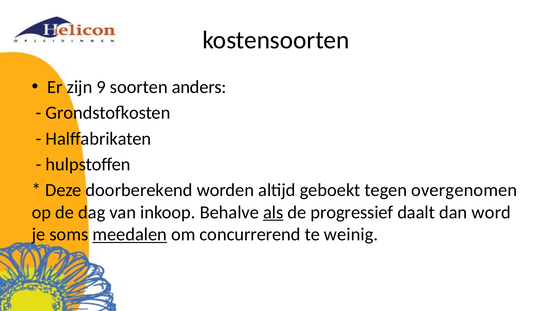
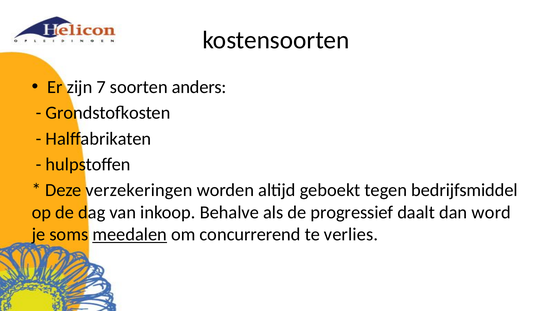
9: 9 -> 7 (101, 87)
doorberekend: doorberekend -> verzekeringen (139, 190)
overgenomen: overgenomen -> bedrijfsmiddel (464, 190)
als underline: present -> none (273, 212)
weinig: weinig -> verlies (351, 234)
